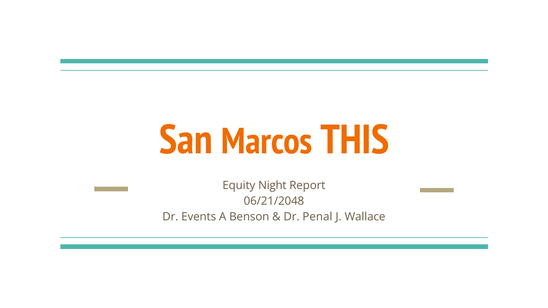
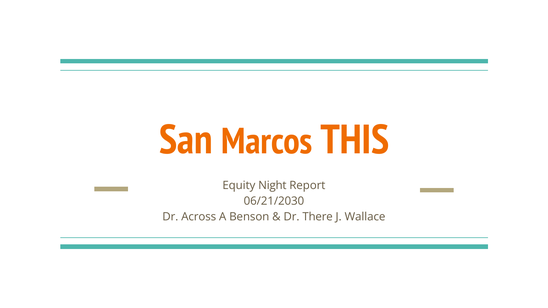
06/21/2048: 06/21/2048 -> 06/21/2030 (274, 201)
Events: Events -> Across (199, 217)
Penal: Penal -> There (318, 217)
